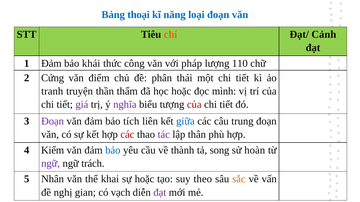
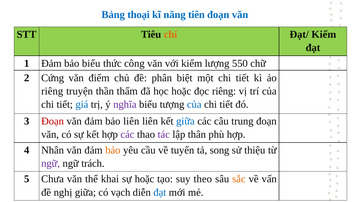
loại: loại -> tiên (196, 15)
Đạt/ Cảnh: Cảnh -> Kiểm (324, 35)
bảo khái: khái -> biểu (91, 64)
với pháp: pháp -> kiểm (192, 64)
110: 110 -> 550 (240, 64)
thái: thái -> biệt (185, 78)
tranh: tranh -> riêng (52, 91)
đọc mình: mình -> riêng (224, 91)
giá colour: purple -> blue (82, 105)
của colour: red -> blue (194, 105)
Đoạn colour: purple -> red (53, 122)
bảo tích: tích -> liên (131, 122)
các colour: red -> purple (127, 135)
Kiểm: Kiểm -> Nhân (53, 150)
bảo colour: blue -> orange (113, 150)
thành: thành -> tuyến (183, 150)
hoàn: hoàn -> thiệu (255, 150)
Nhân: Nhân -> Chưa (53, 179)
nghị gian: gian -> giữa (85, 193)
đạt colour: purple -> blue (160, 193)
